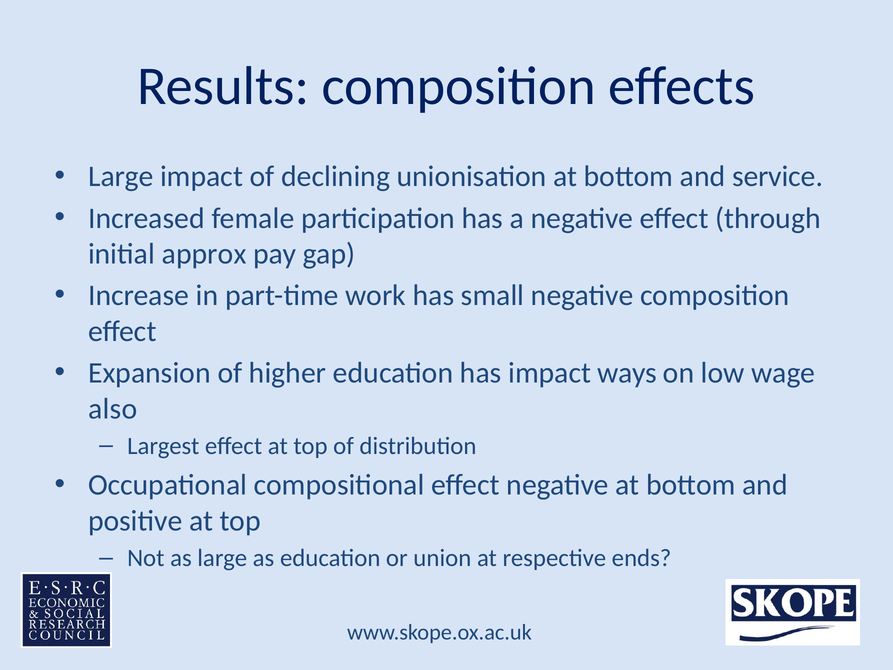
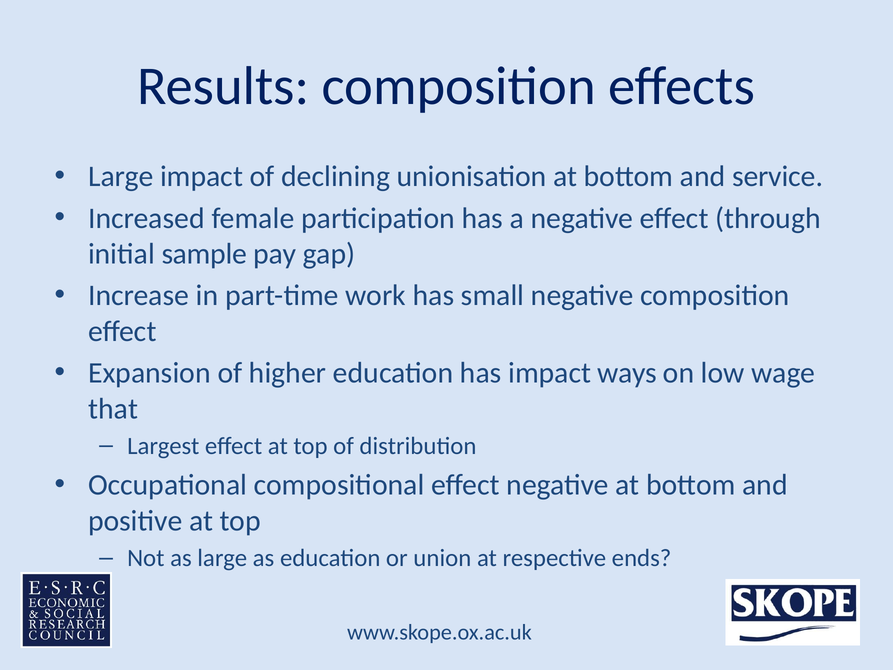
approx: approx -> sample (204, 254)
also: also -> that (113, 409)
